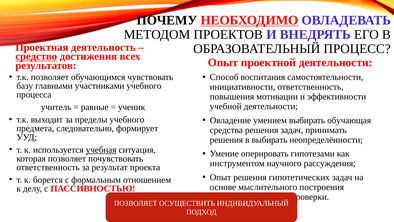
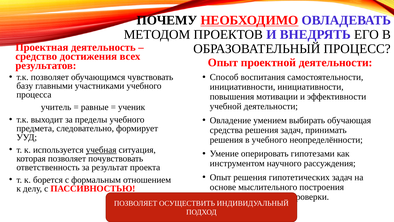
средство underline: present -> none (36, 56)
инициативности ответственность: ответственность -> инициативности (311, 87)
в выбирать: выбирать -> учебного (269, 140)
